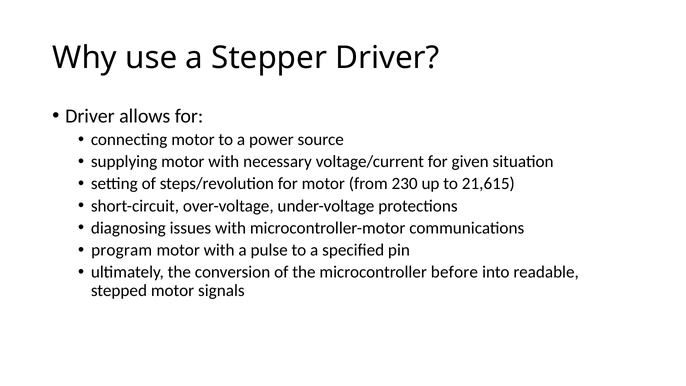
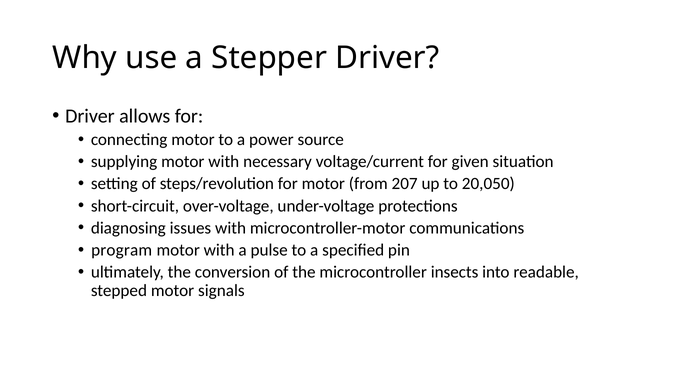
230: 230 -> 207 (405, 184)
21,615: 21,615 -> 20,050 (488, 184)
before: before -> insects (455, 272)
